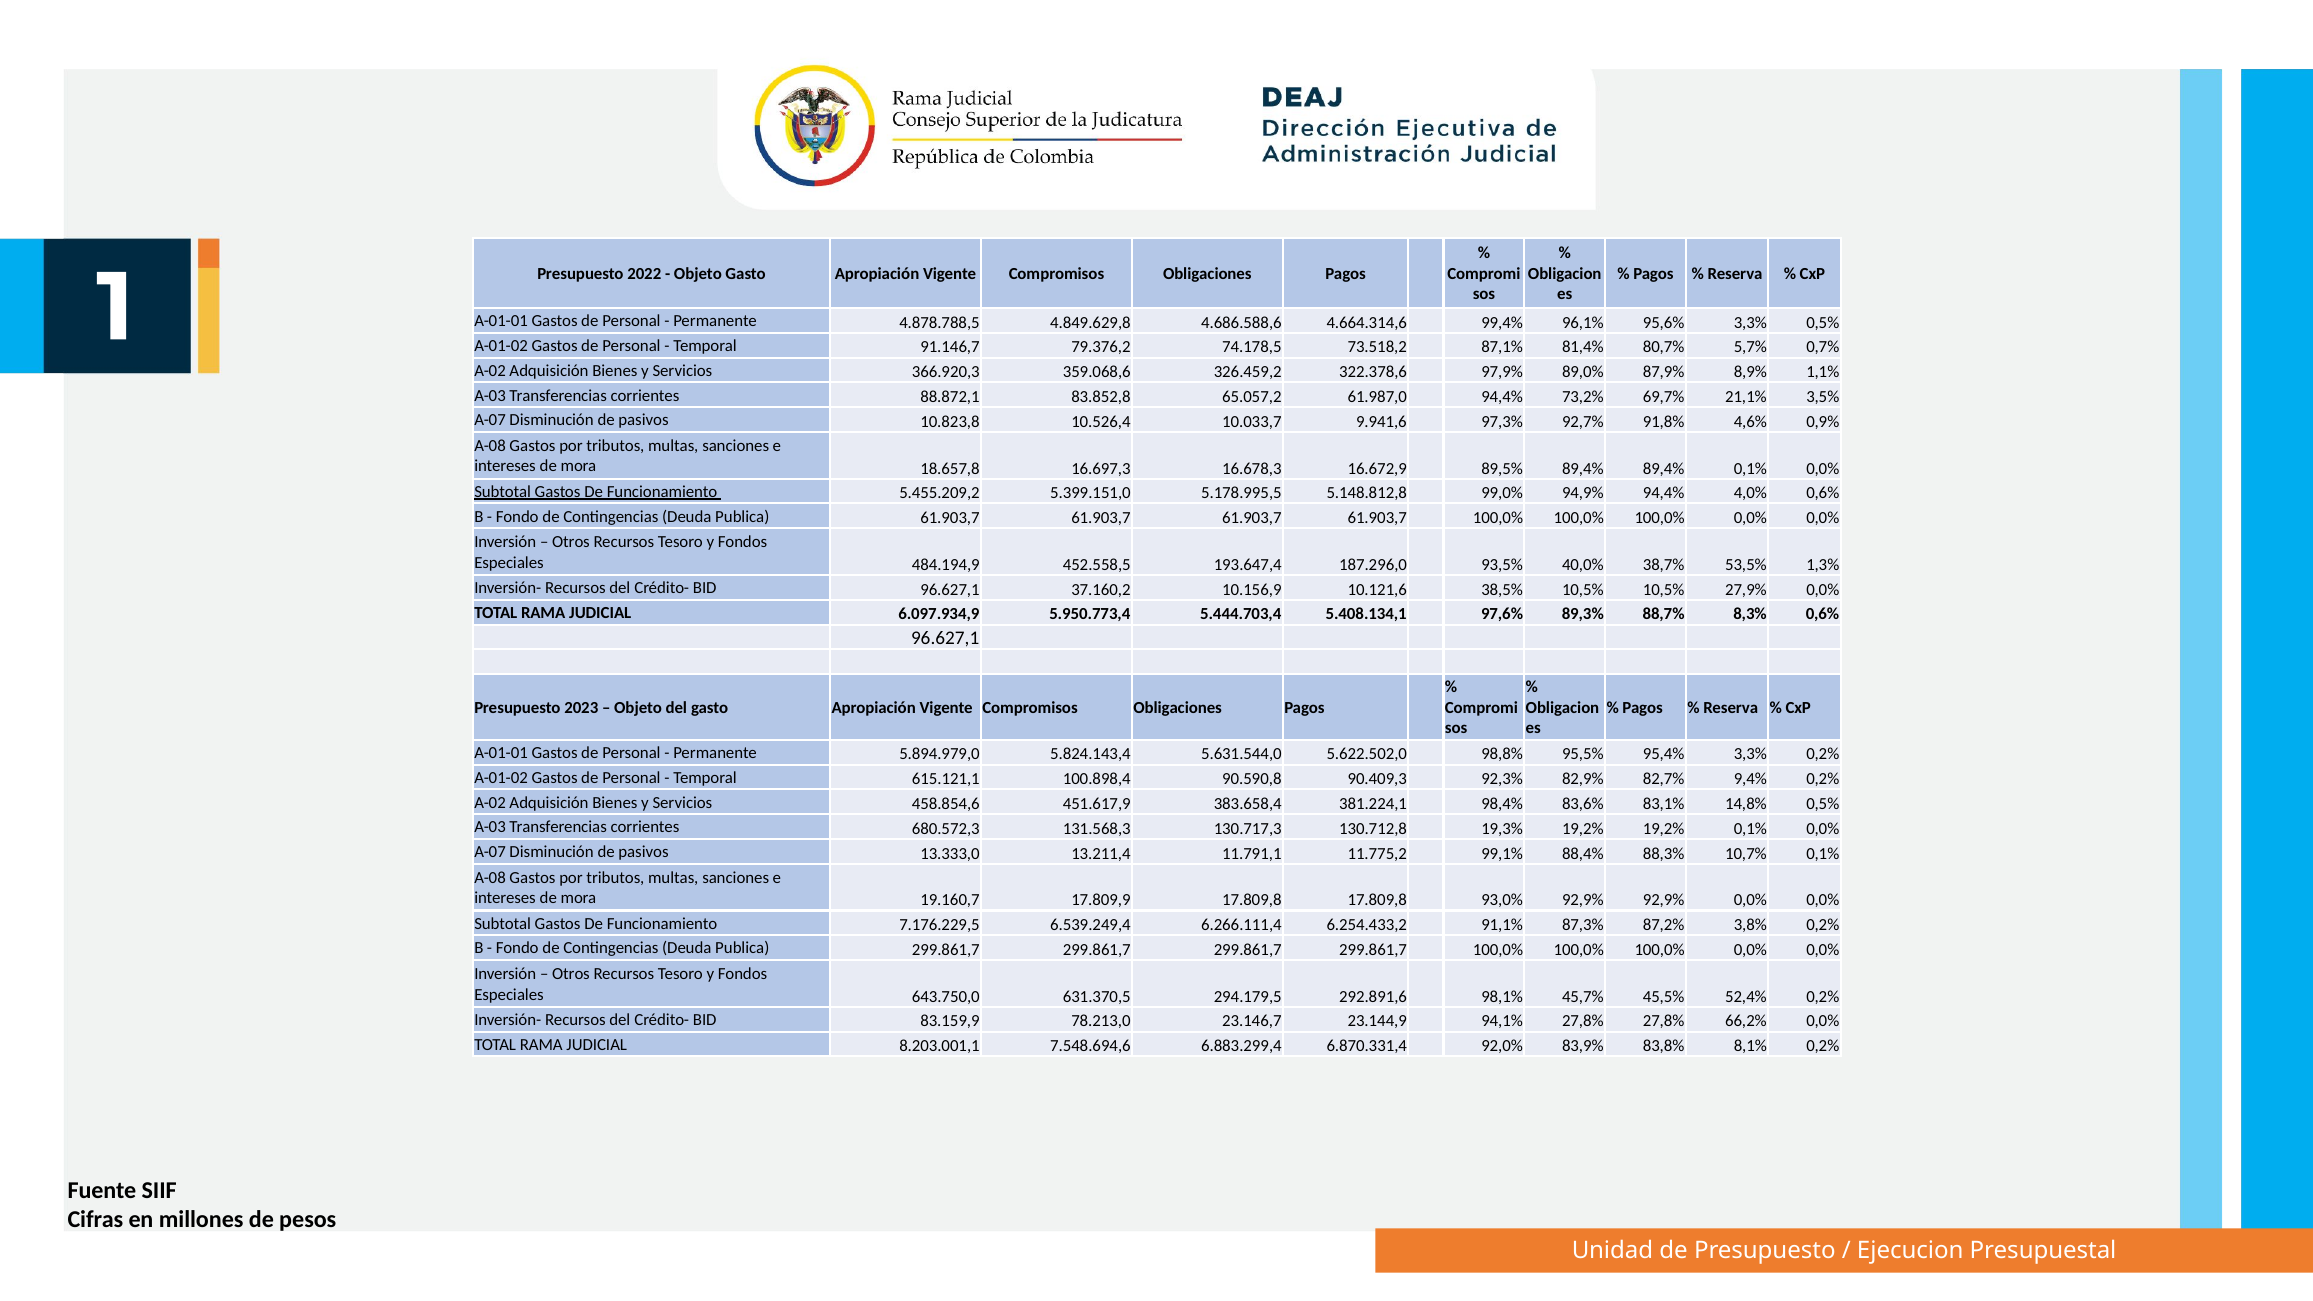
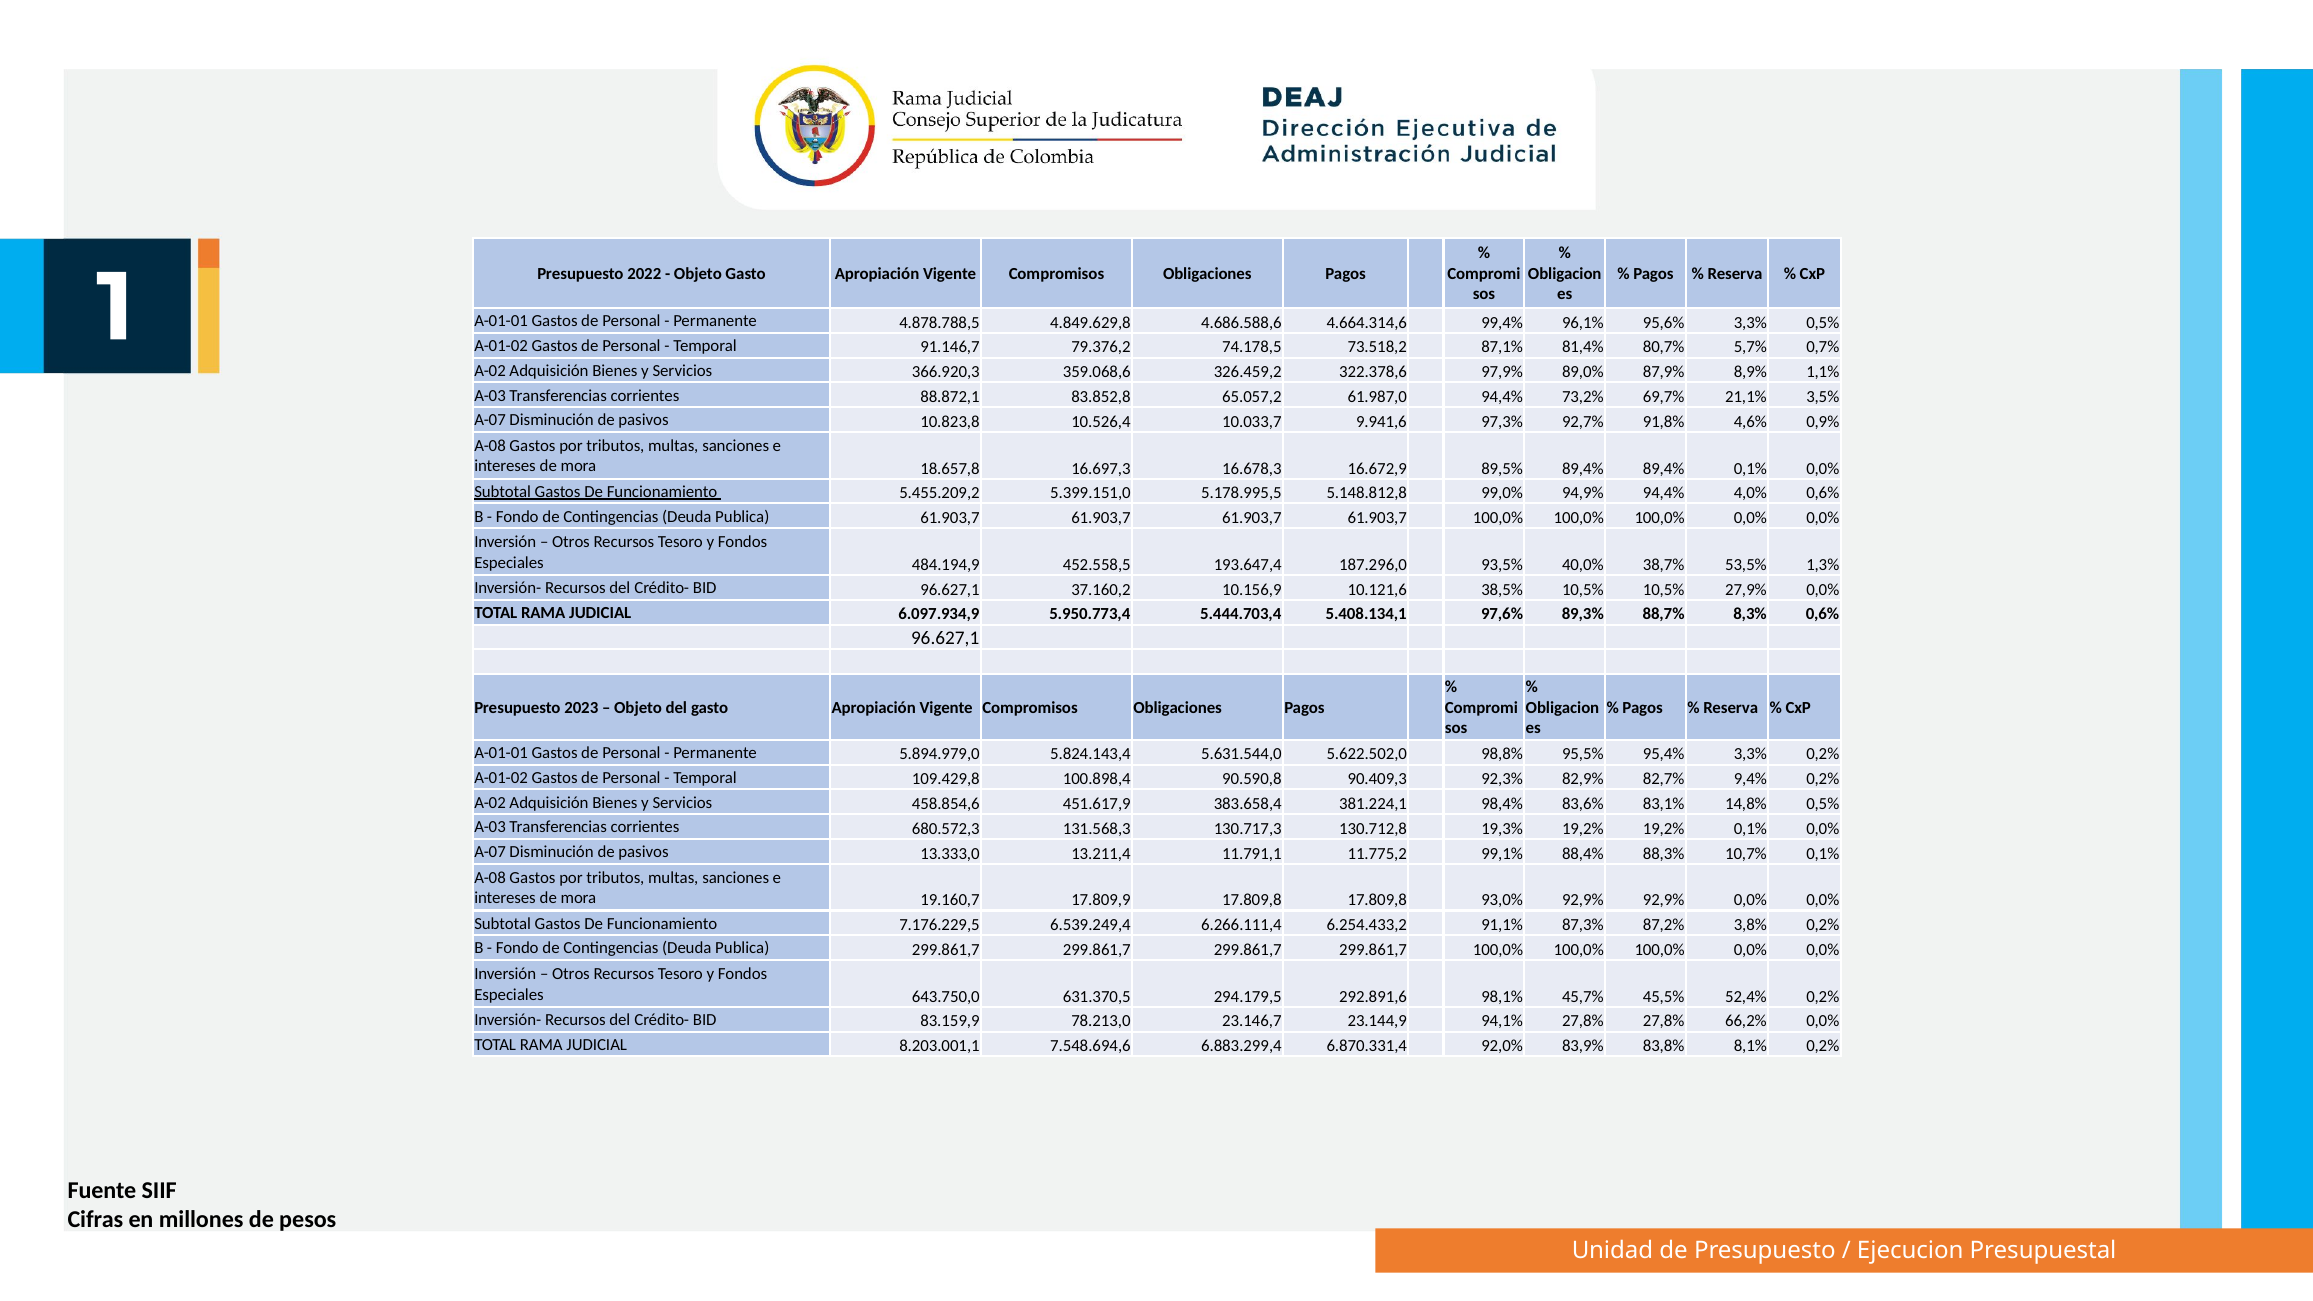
615.121,1: 615.121,1 -> 109.429,8 (946, 779)
